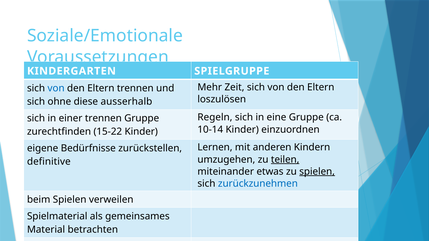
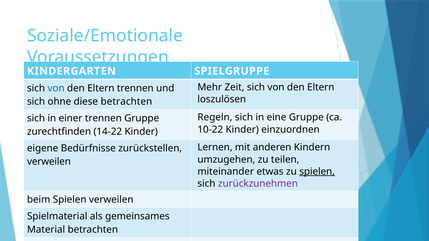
diese ausserhalb: ausserhalb -> betrachten (126, 102)
10-14: 10-14 -> 10-22 (210, 130)
15-22: 15-22 -> 14-22 (108, 132)
teilen underline: present -> none (285, 160)
definitive: definitive -> verweilen (49, 162)
zurückzunehmen colour: blue -> purple (258, 184)
